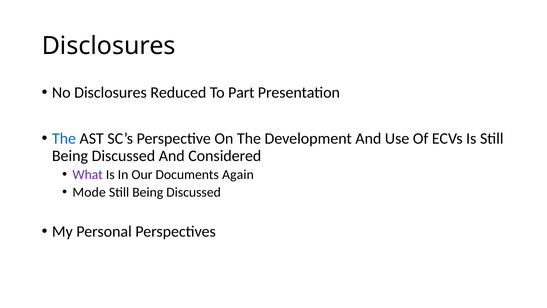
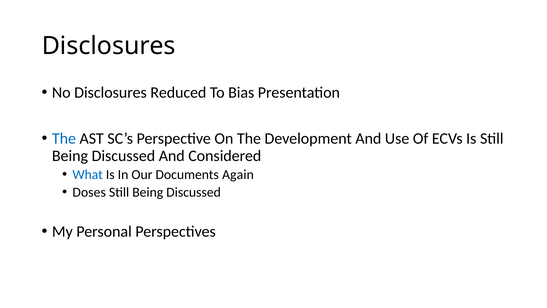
Part: Part -> Bias (241, 92)
What colour: purple -> blue (88, 174)
Mode: Mode -> Doses (89, 192)
